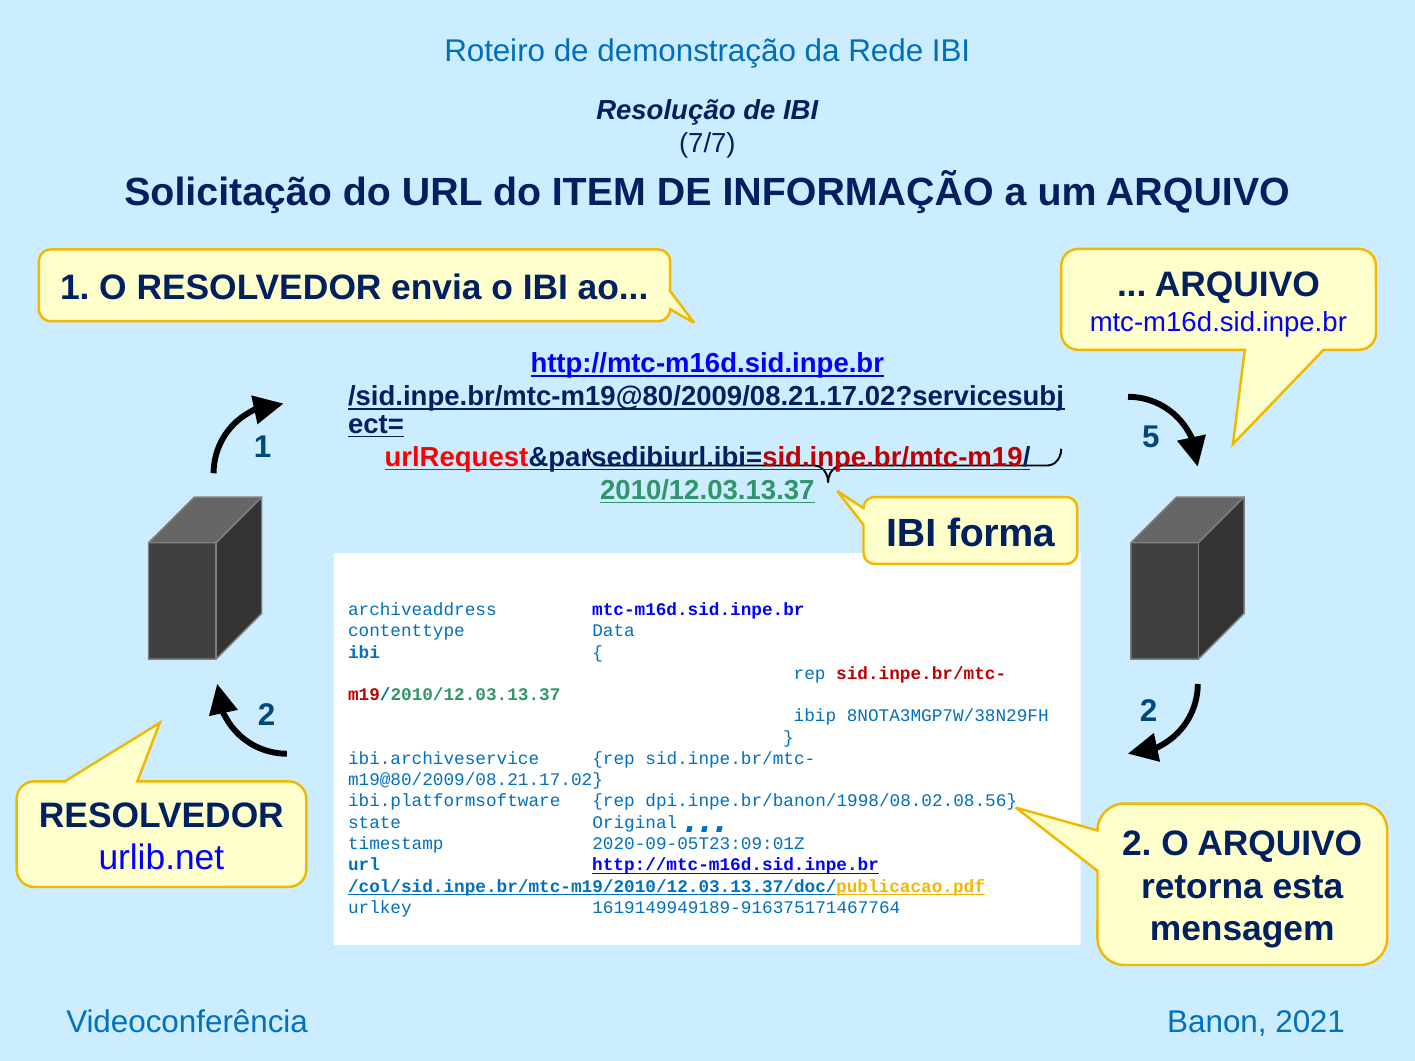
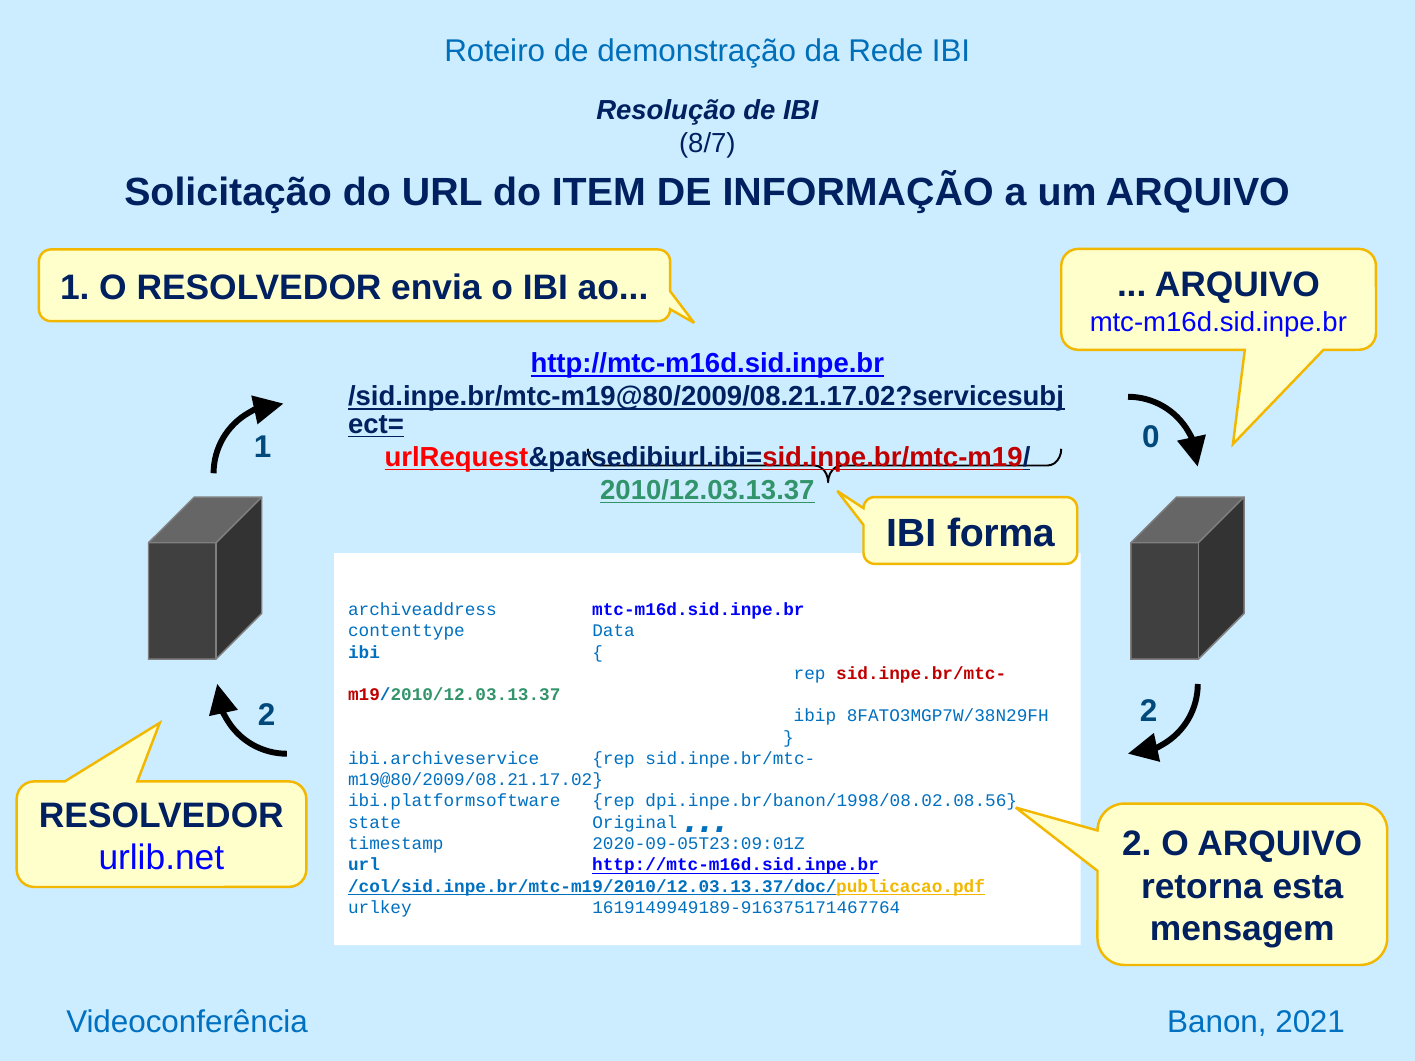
7/7: 7/7 -> 8/7 (707, 143)
5: 5 -> 0 (1151, 437)
8NOTA3MGP7W/38N29FH: 8NOTA3MGP7W/38N29FH -> 8FATO3MGP7W/38N29FH (948, 716)
